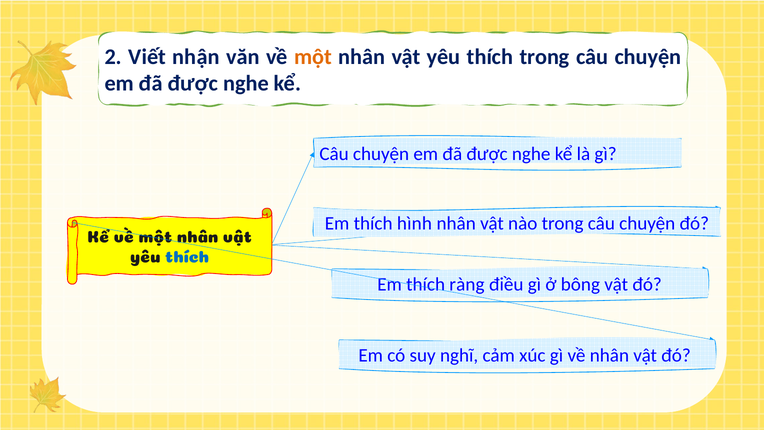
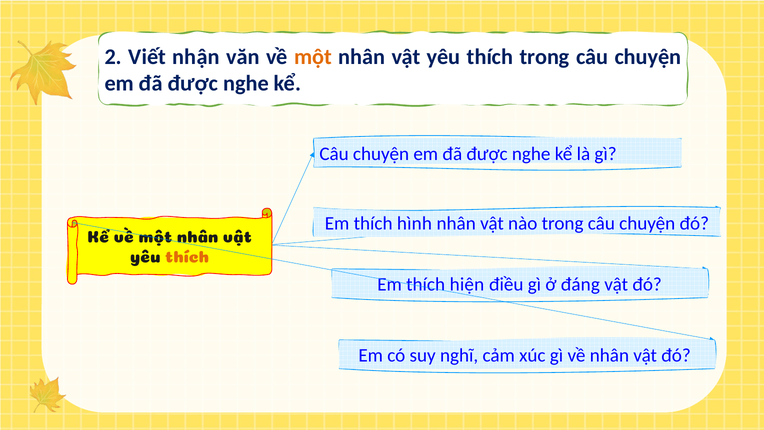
thích colour: blue -> orange (187, 257)
ràng: ràng -> hiện (467, 284)
bông: bông -> đáng (580, 284)
